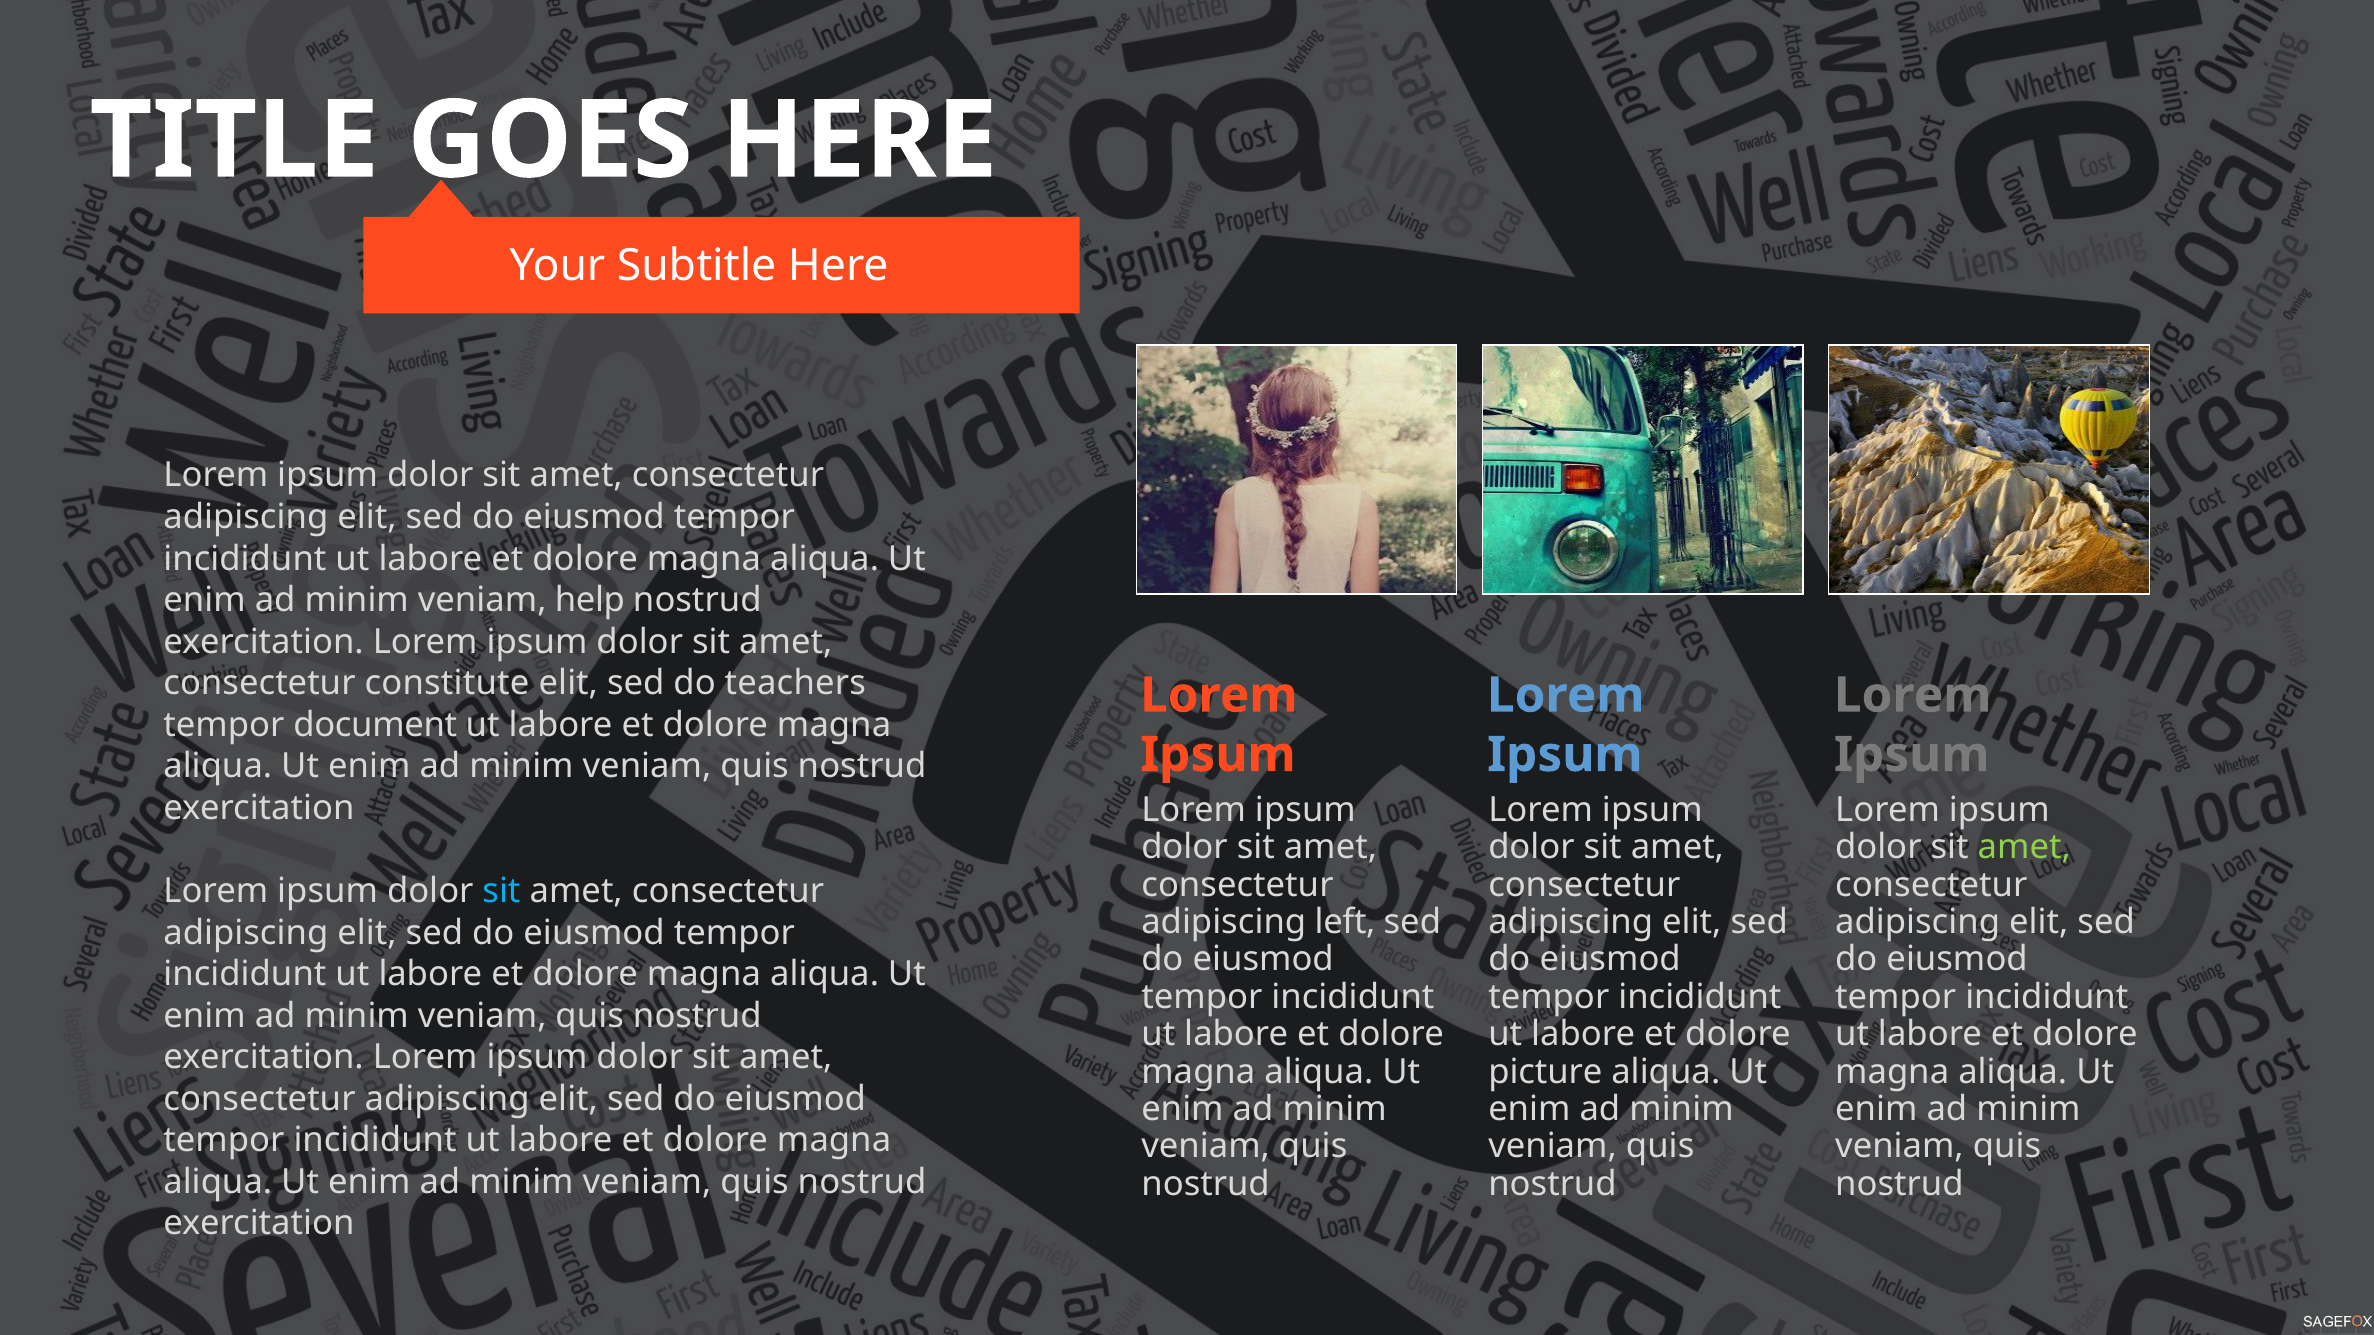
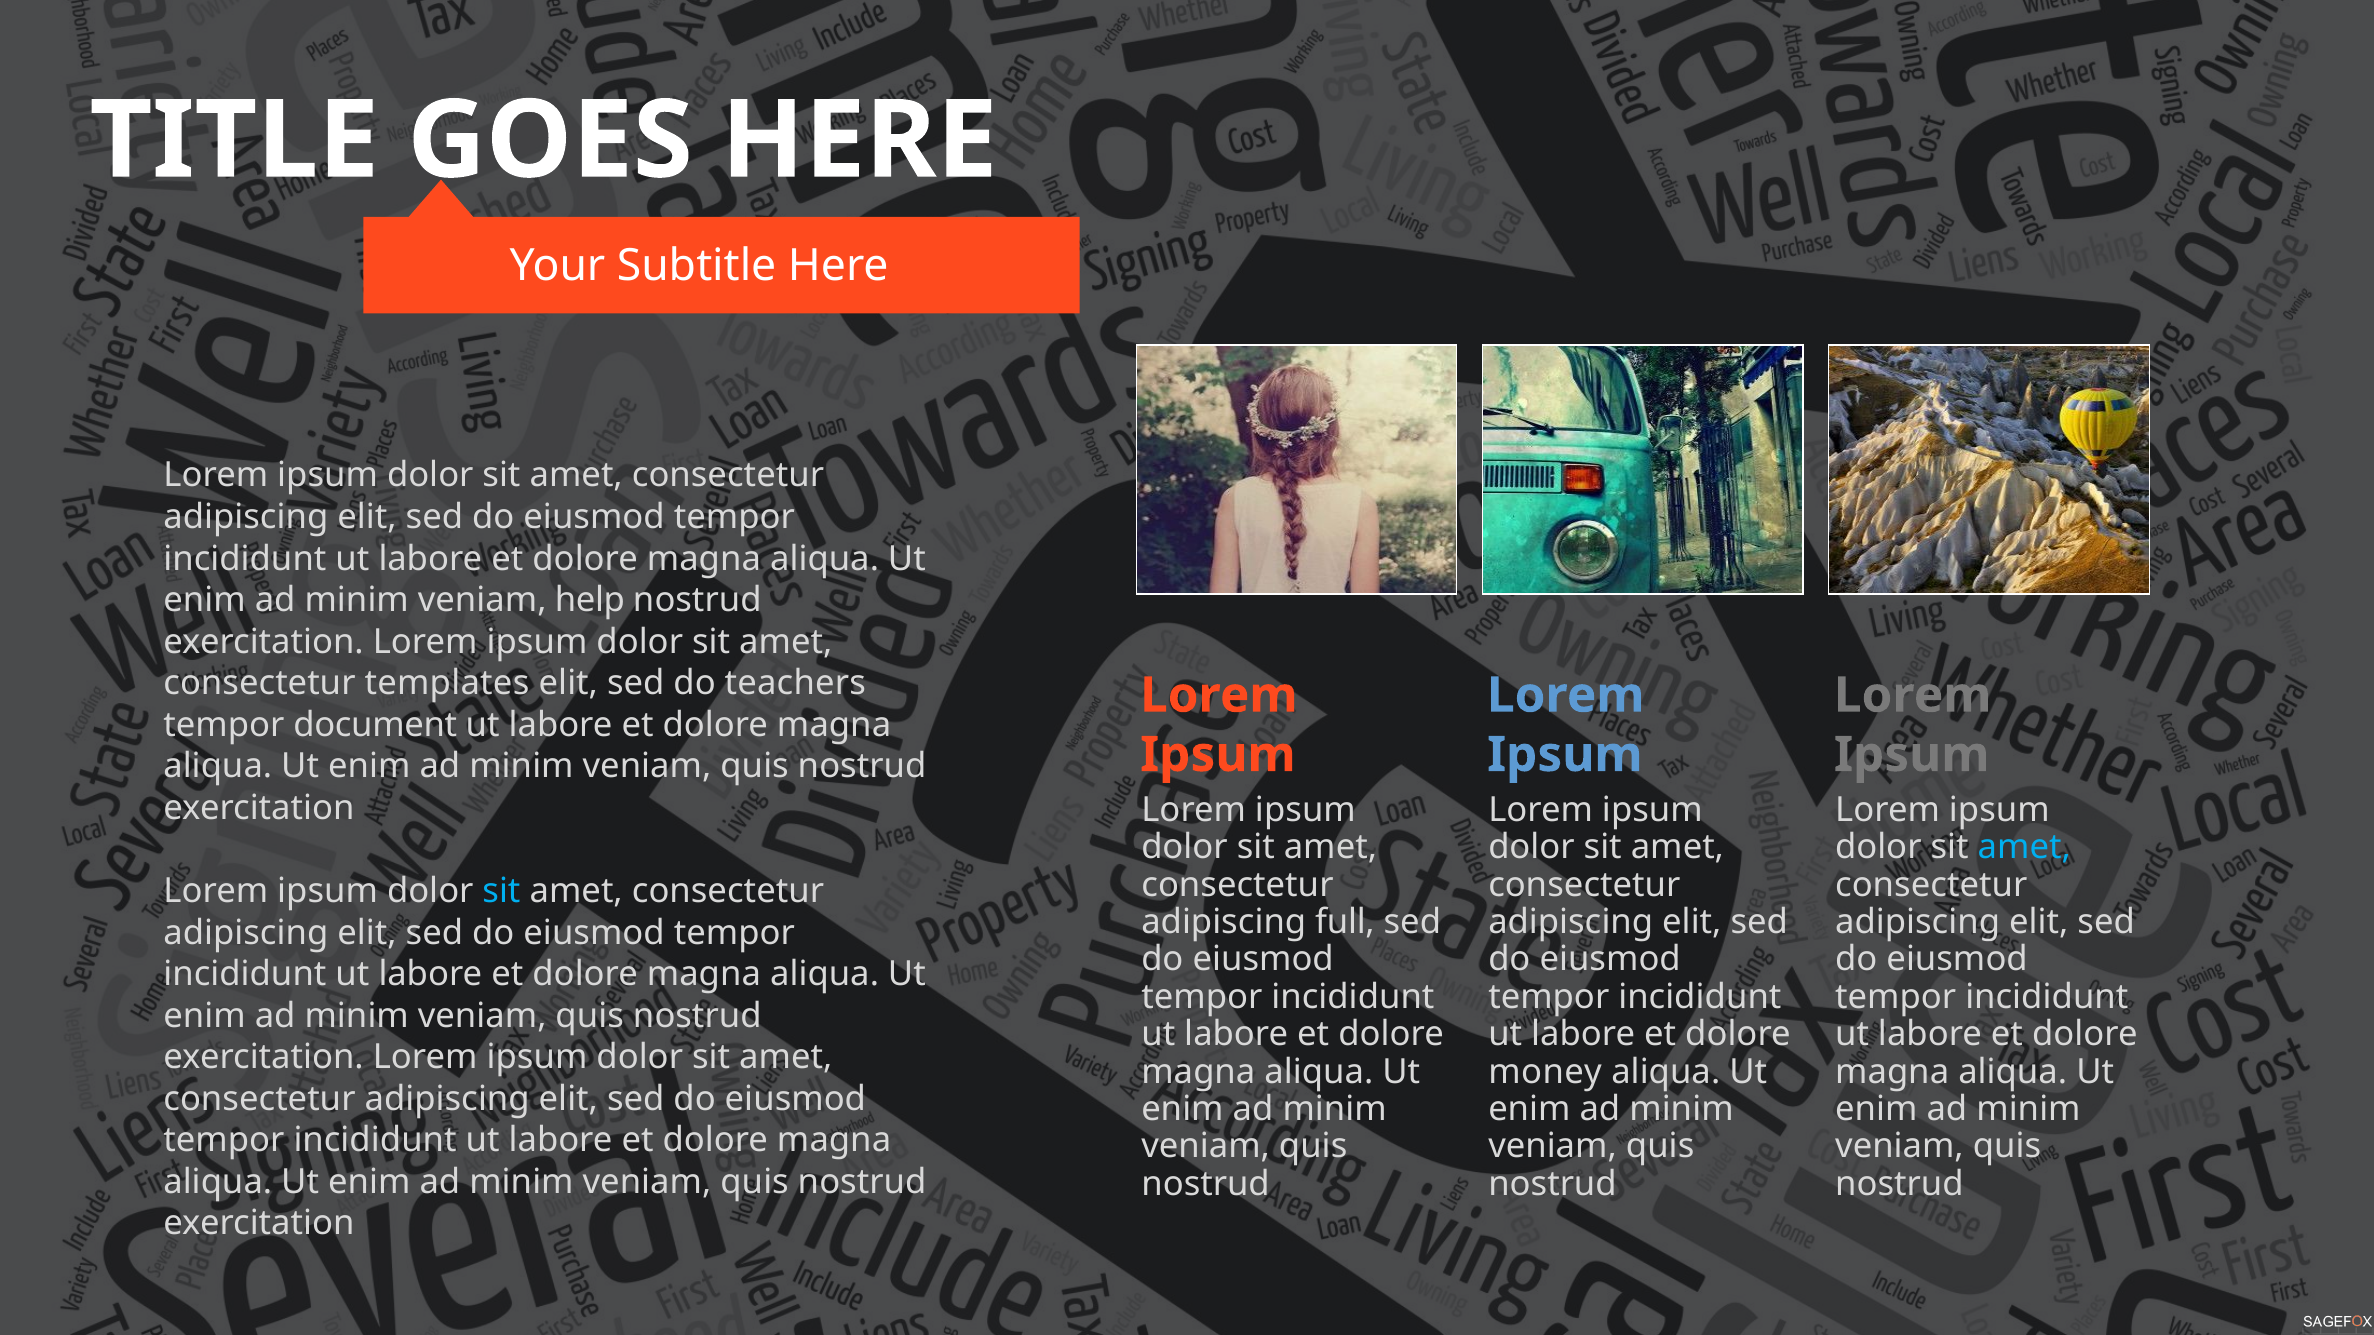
constitute: constitute -> templates (447, 684)
amet colour: light green -> light blue (2024, 847)
left: left -> full (1345, 922)
picture: picture -> money (1545, 1072)
